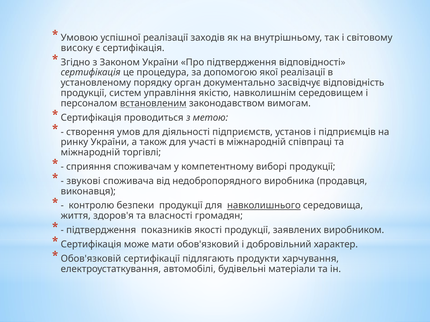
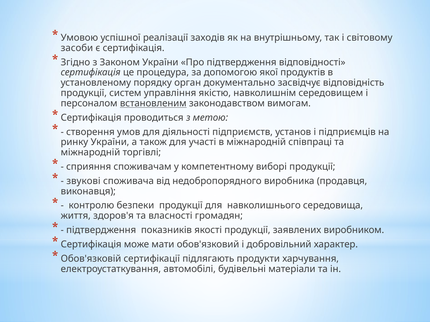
високу: високу -> засоби (77, 48)
якої реалізації: реалізації -> продуктів (303, 73)
навколишнього underline: present -> none (264, 206)
